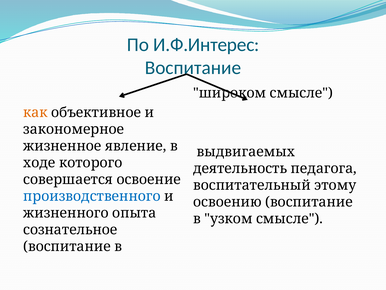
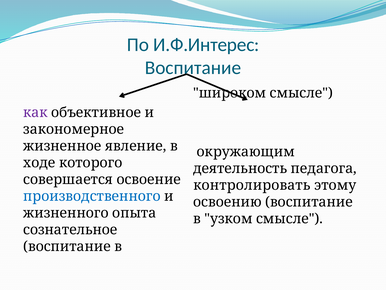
как colour: orange -> purple (35, 112)
выдвигаемых: выдвигаемых -> окружающим (246, 151)
воспитательный: воспитательный -> контролировать (252, 185)
